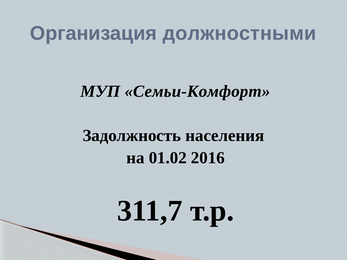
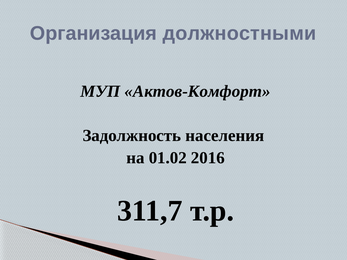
Семьи-Комфорт: Семьи-Комфорт -> Актов-Комфорт (197, 91)
